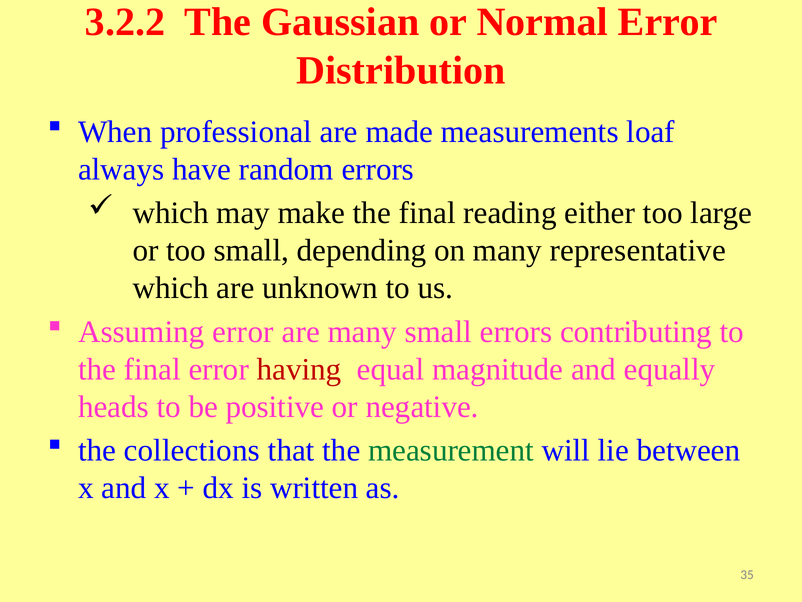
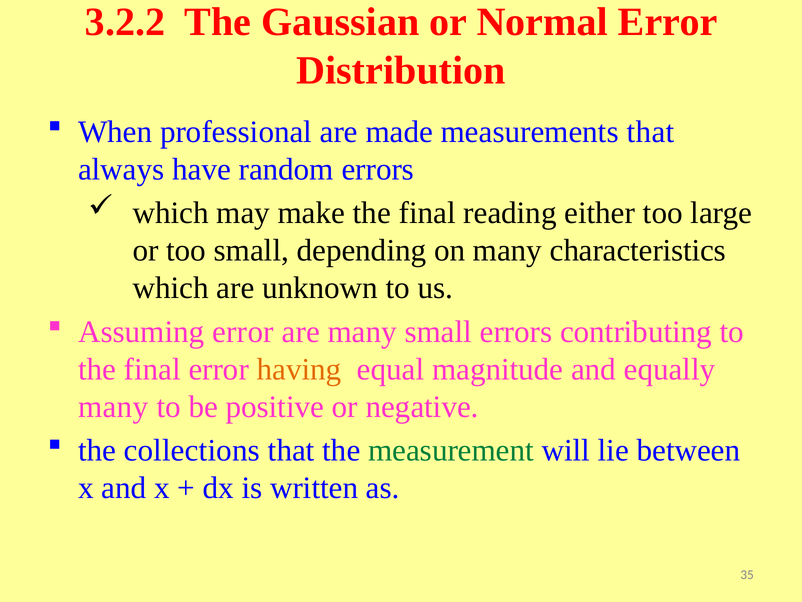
measurements loaf: loaf -> that (650, 132)
representative: representative -> characteristics (638, 250)
having colour: red -> orange (299, 369)
heads: heads -> many (113, 406)
